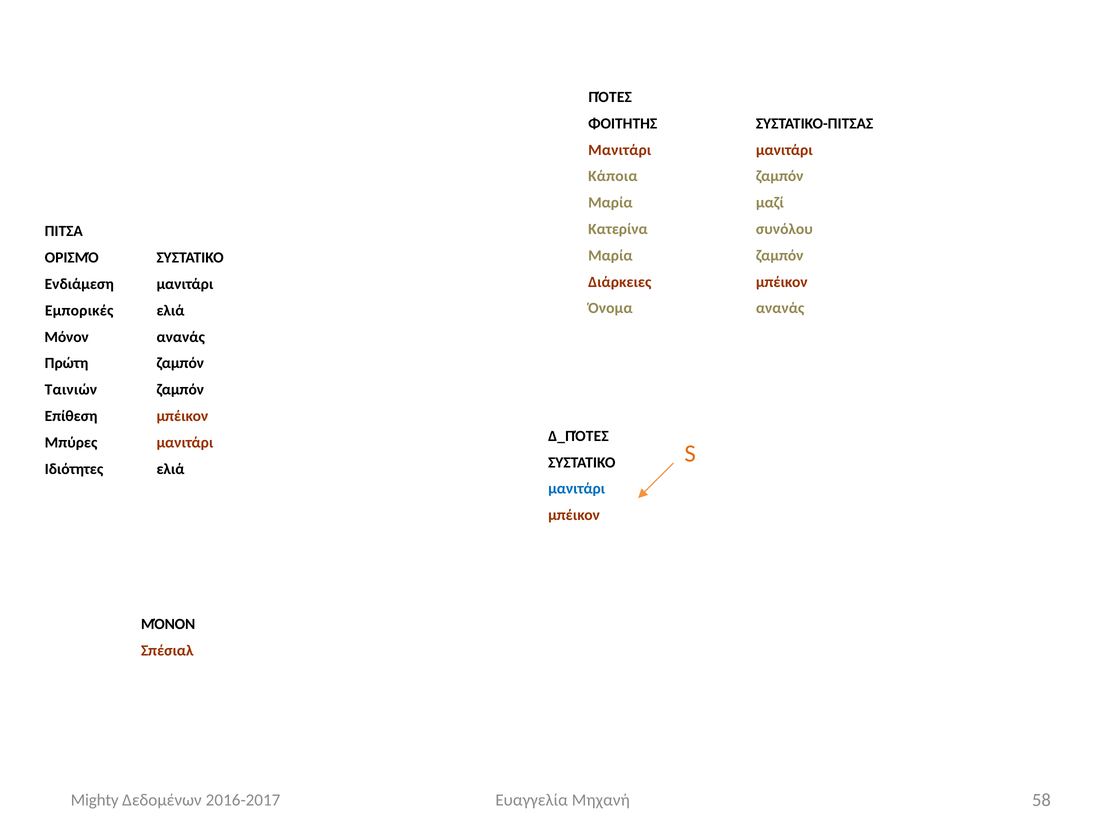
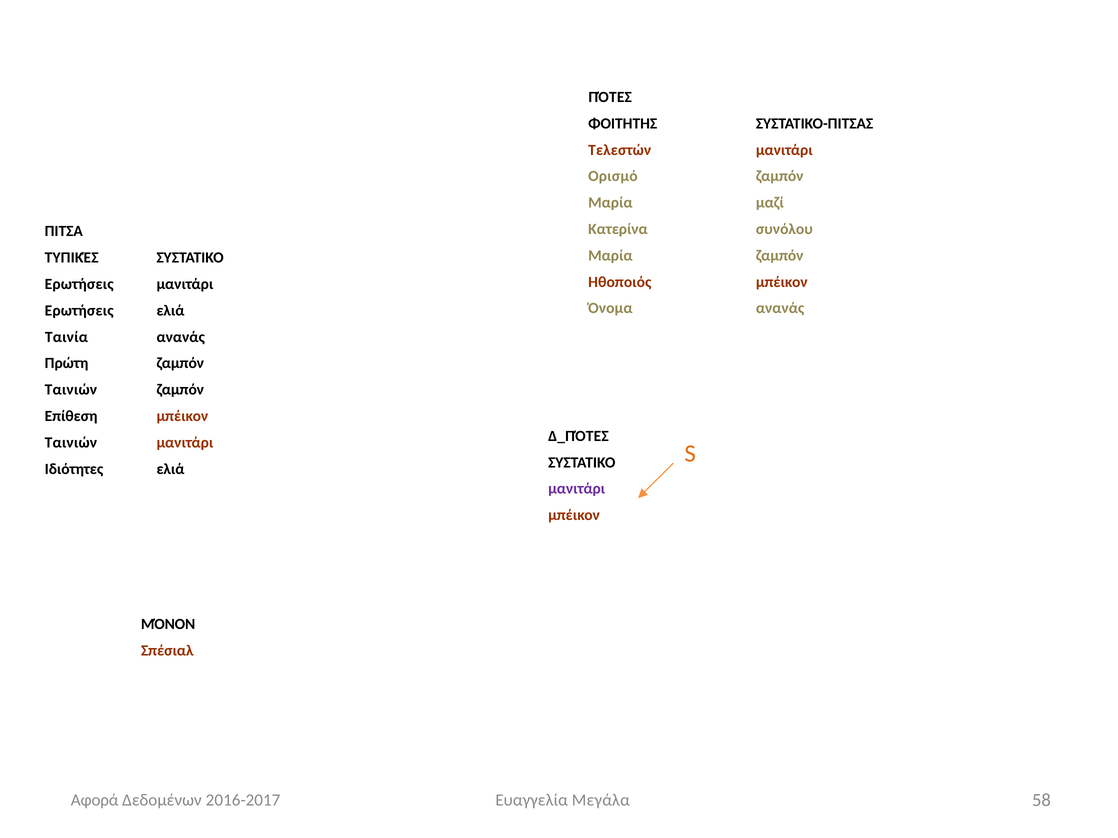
Μανιτάρι: Μανιτάρι -> Τελεστών (620, 150)
Κάποια: Κάποια -> Ορισμό (613, 176)
ΟΡΙΣΜΌ: ΟΡΙΣΜΌ -> ΤΥΠΙΚΈΣ (72, 258)
Διάρκειες: Διάρκειες -> Ηθοποιός (620, 282)
Ενδιάμεση: Ενδιάμεση -> Ερωτήσεις (79, 284)
Εμπορικές: Εμπορικές -> Ερωτήσεις (79, 311)
Μόνον: Μόνον -> Ταινία (66, 337)
Μπύρες: Μπύρες -> Ταινιών (71, 443)
μανιτάρι colour: blue -> purple (577, 489)
Mighty: Mighty -> Αφορά (95, 801)
Μηχανή: Μηχανή -> Μεγάλα (601, 801)
